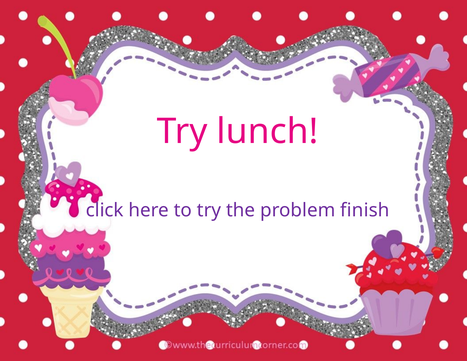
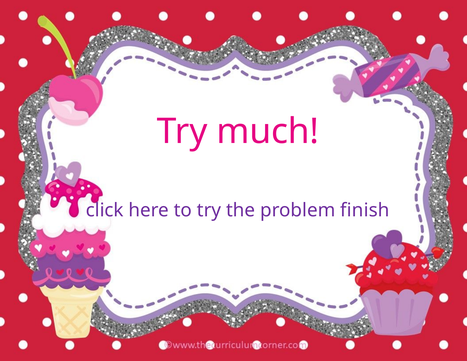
lunch: lunch -> much (268, 131)
